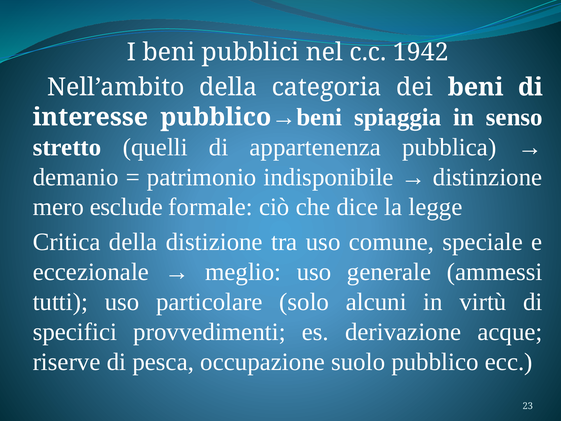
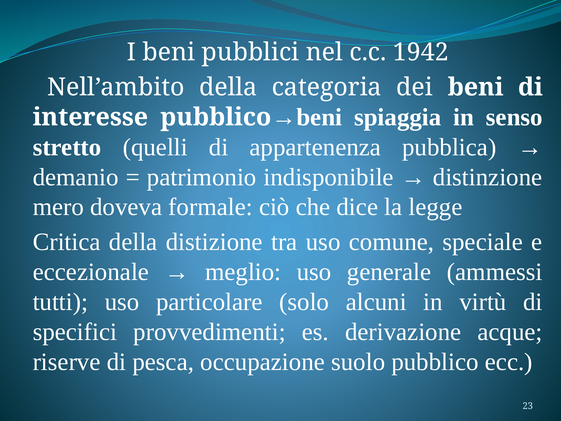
esclude: esclude -> doveva (126, 207)
